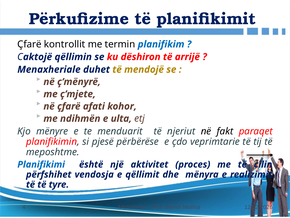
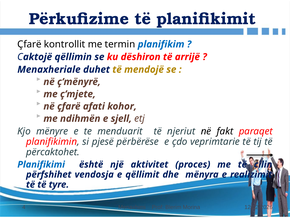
ulta: ulta -> sjell (121, 118)
meposhtme: meposhtme -> përcaktohet (53, 152)
